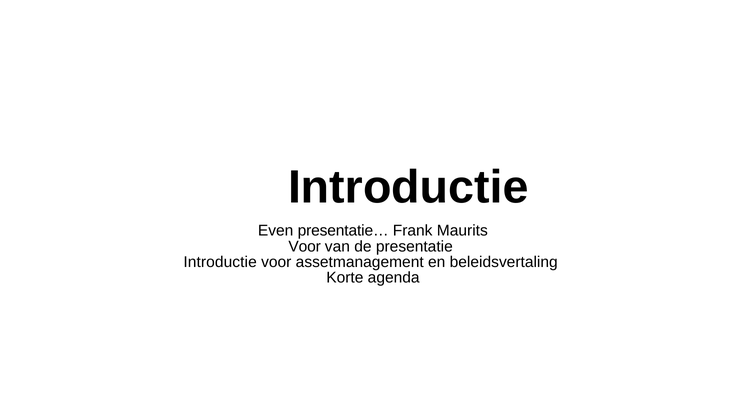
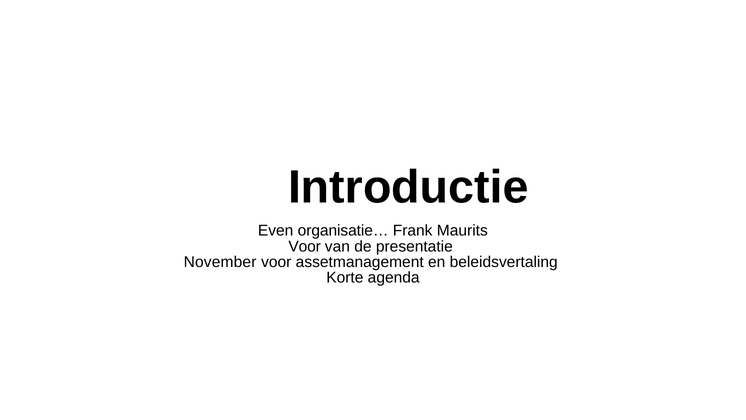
presentatie…: presentatie… -> organisatie… (343, 231)
Introductie: Introductie -> November (220, 262)
